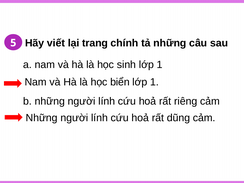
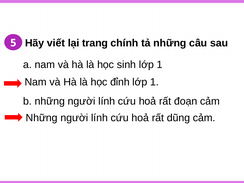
biển: biển -> đỉnh (120, 82)
riêng: riêng -> đoạn (186, 101)
